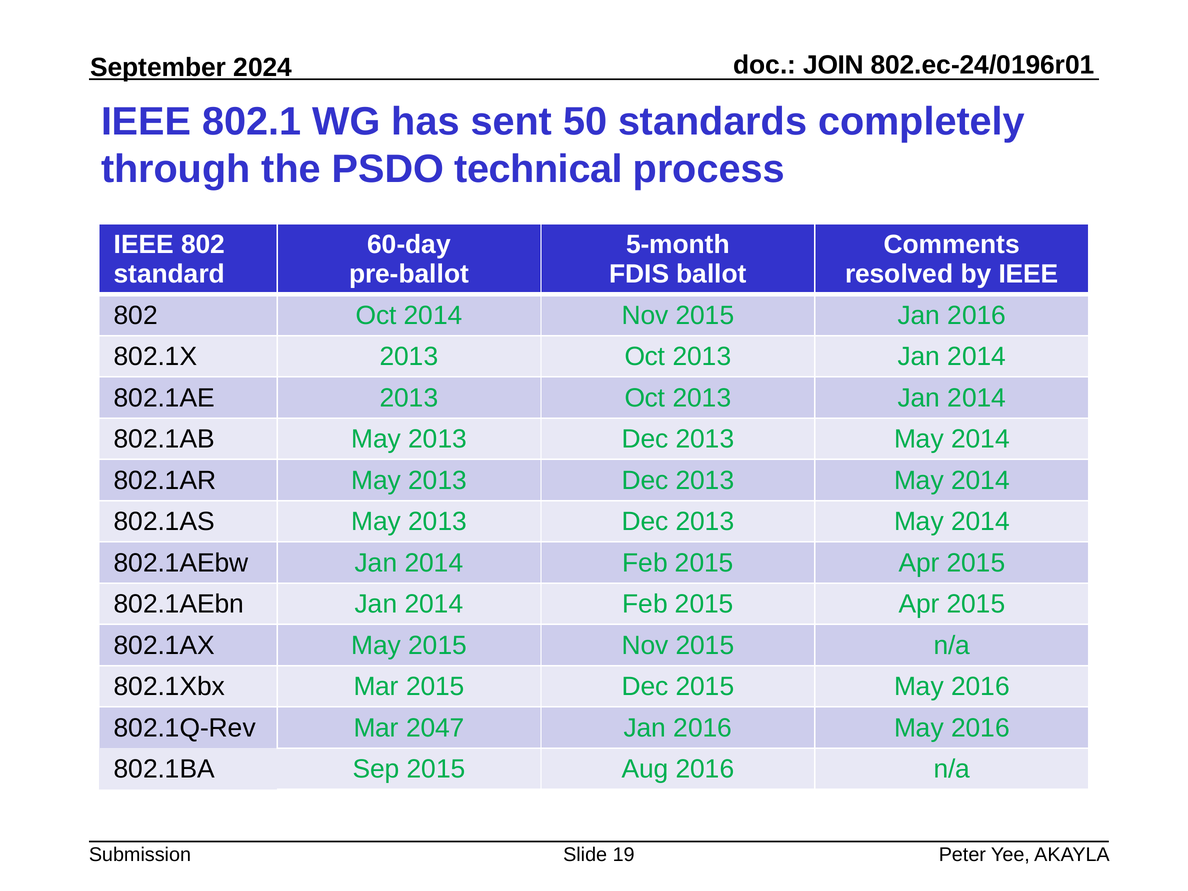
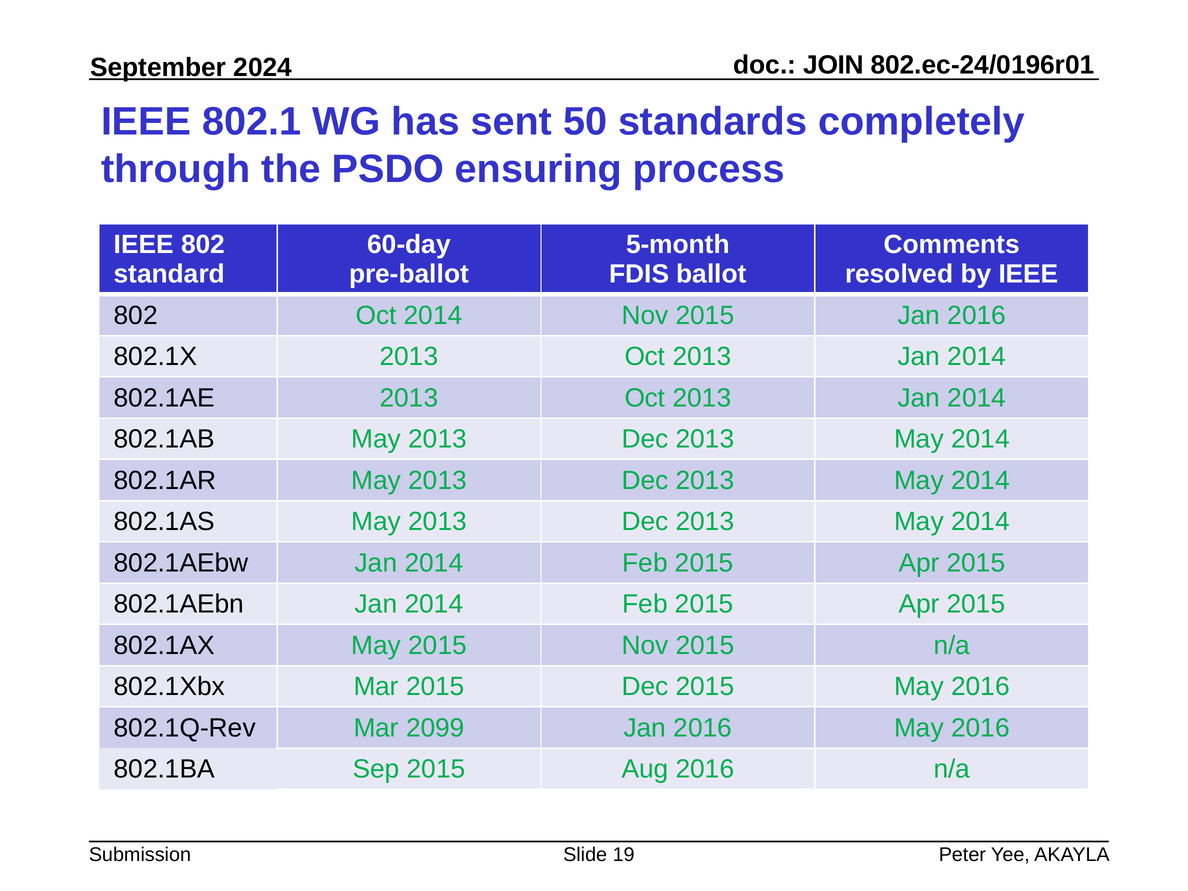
technical: technical -> ensuring (538, 169)
2047: 2047 -> 2099 (435, 728)
